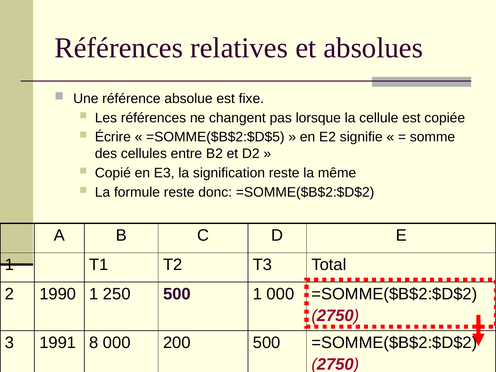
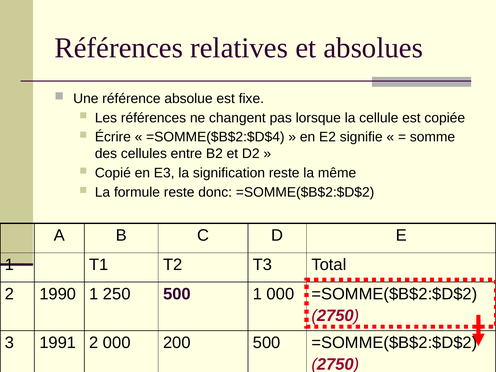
=SOMME($B$2:$D$5: =SOMME($B$2:$D$5 -> =SOMME($B$2:$D$4 (215, 137)
1991 8: 8 -> 2 (94, 343)
